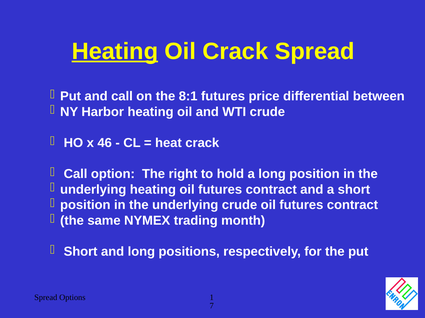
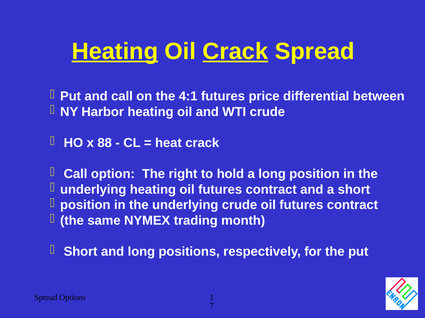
Crack underline: none -> present (235, 51)
8:1: 8:1 -> 4:1 (188, 96)
46: 46 -> 88 (105, 143)
